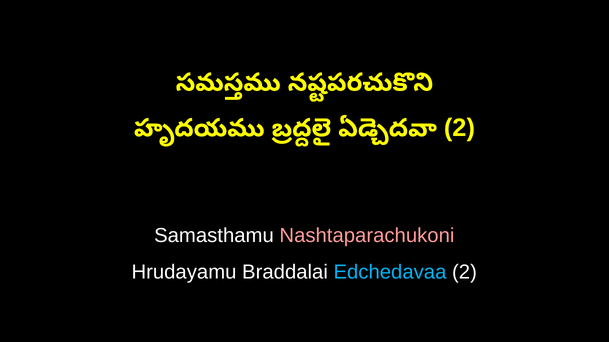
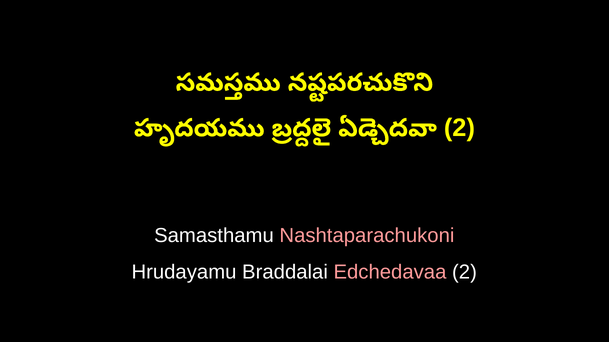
Edchedavaa colour: light blue -> pink (390, 272)
